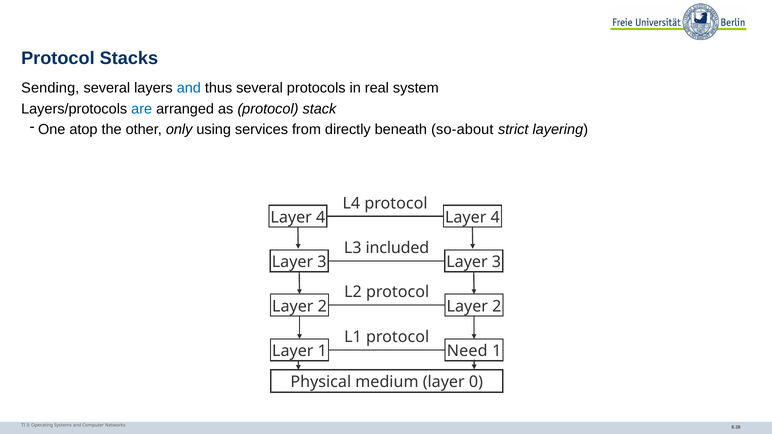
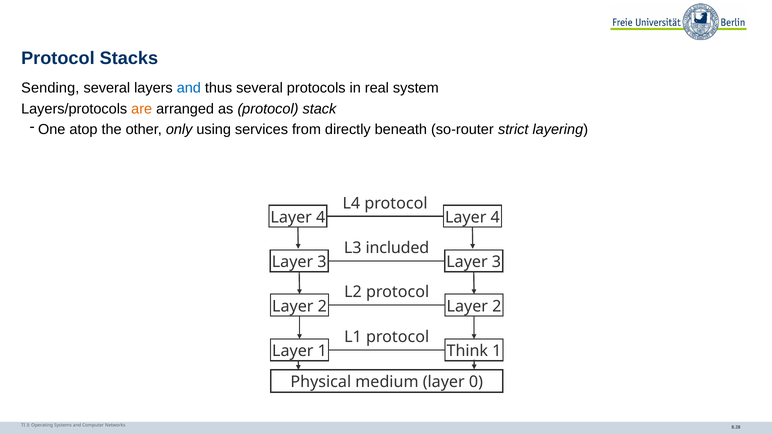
are colour: blue -> orange (142, 109)
so-about: so-about -> so-router (462, 130)
Need: Need -> Think (467, 351)
